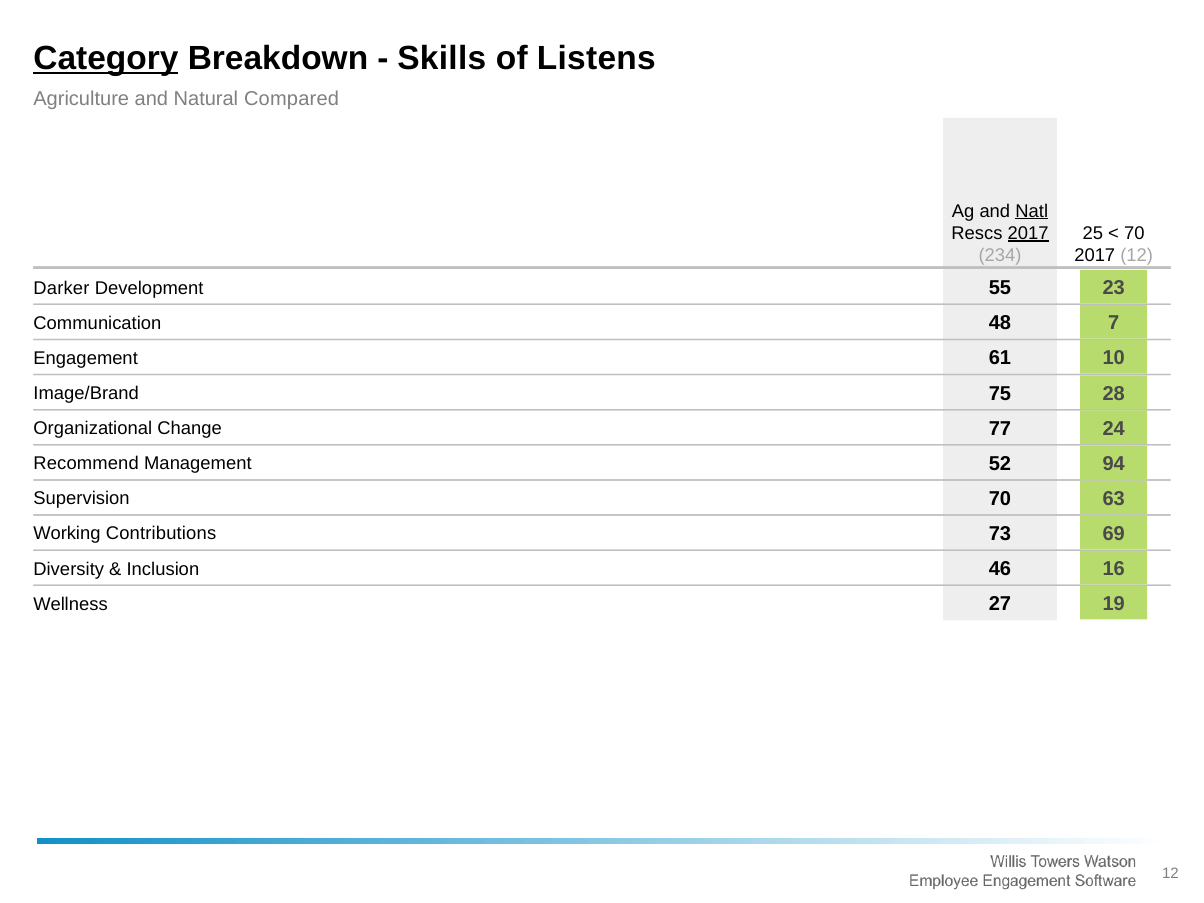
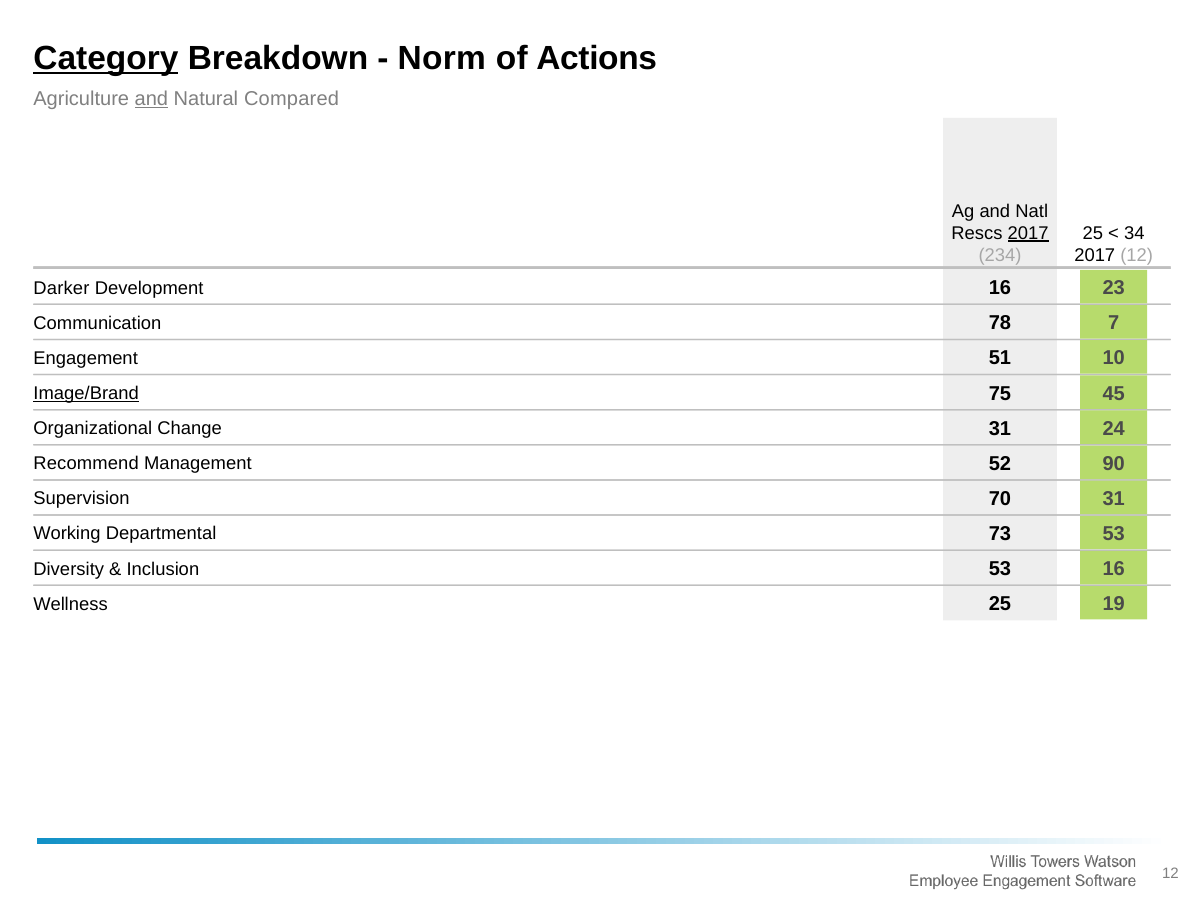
Skills: Skills -> Norm (442, 58)
Listens: Listens -> Actions (597, 58)
and underline: none -> present (151, 99)
Natl underline: present -> none (1032, 211)
70: 70 -> 34 (1134, 233)
Development 55: 55 -> 16 (1000, 288)
48: 48 -> 78 (1000, 323)
61: 61 -> 51 (1000, 358)
Image/Brand underline: none -> present (86, 393)
28: 28 -> 45 (1114, 393)
Change 77: 77 -> 31 (1000, 429)
94: 94 -> 90 (1114, 464)
70 63: 63 -> 31 (1114, 499)
Contributions: Contributions -> Departmental (161, 534)
73 69: 69 -> 53 (1114, 534)
Inclusion 46: 46 -> 53 (1000, 569)
Wellness 27: 27 -> 25 (1000, 604)
